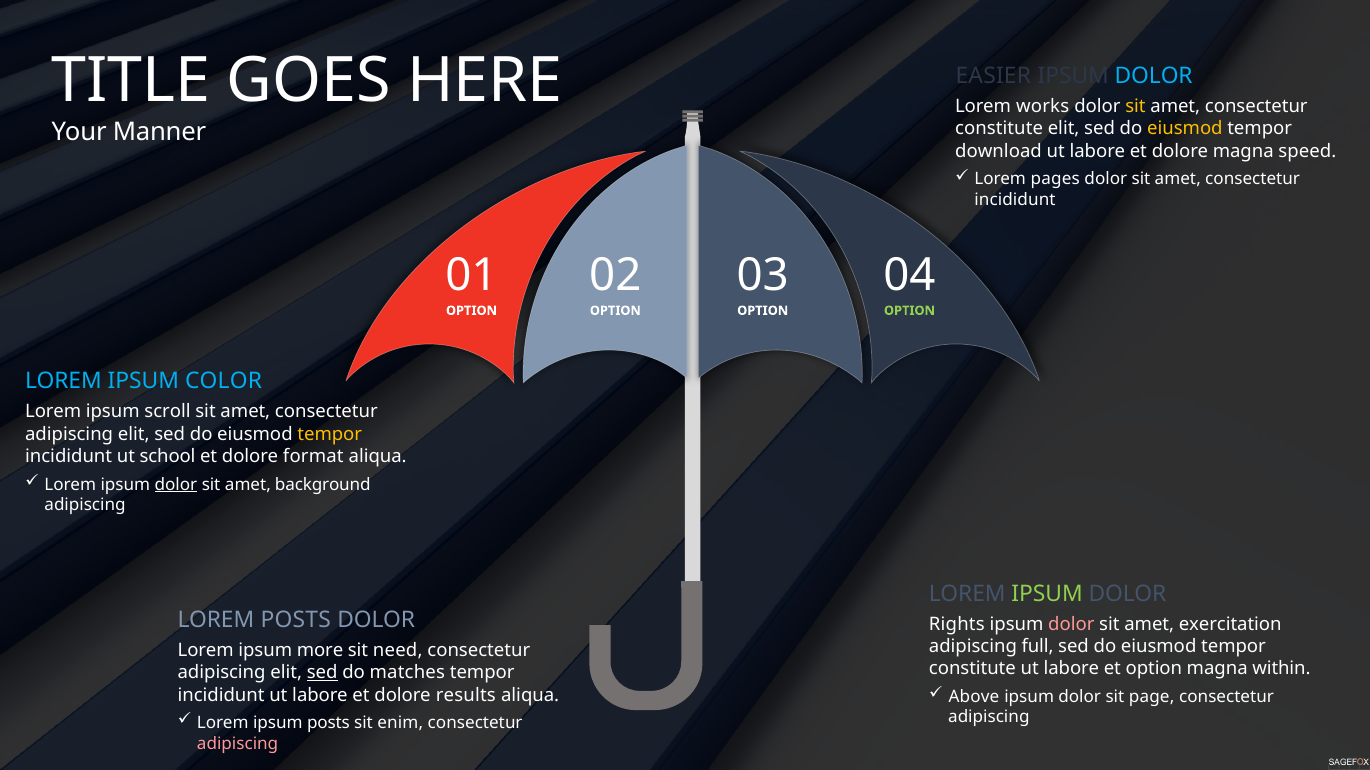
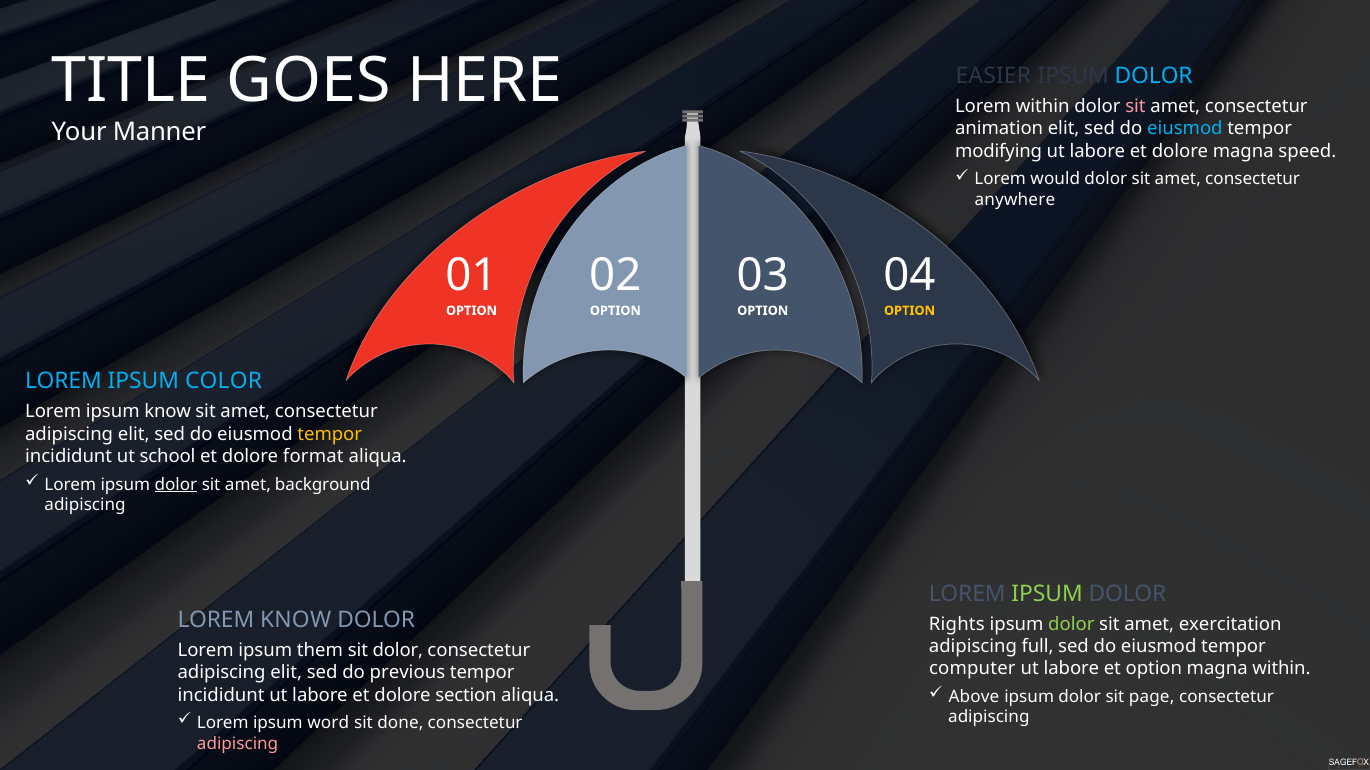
Lorem works: works -> within (1043, 107)
sit colour: yellow -> pink (1135, 107)
constitute: constitute -> animation (999, 129)
eiusmod colour: yellow -> light blue (1185, 129)
download: download -> modifying (999, 151)
pages: pages -> would (1055, 179)
incididunt: incididunt -> anywhere (1015, 200)
OPTION colour: light green -> yellow (909, 311)
ipsum scroll: scroll -> know (168, 412)
LOREM POSTS: POSTS -> KNOW (296, 620)
dolor colour: pink -> light green (1071, 624)
more: more -> them (320, 651)
sit need: need -> dolor (398, 651)
constitute: constitute -> computer (972, 669)
sed underline: present -> none (322, 673)
matches: matches -> previous (407, 673)
results: results -> section (466, 695)
ipsum posts: posts -> word (328, 724)
enim: enim -> done (400, 724)
